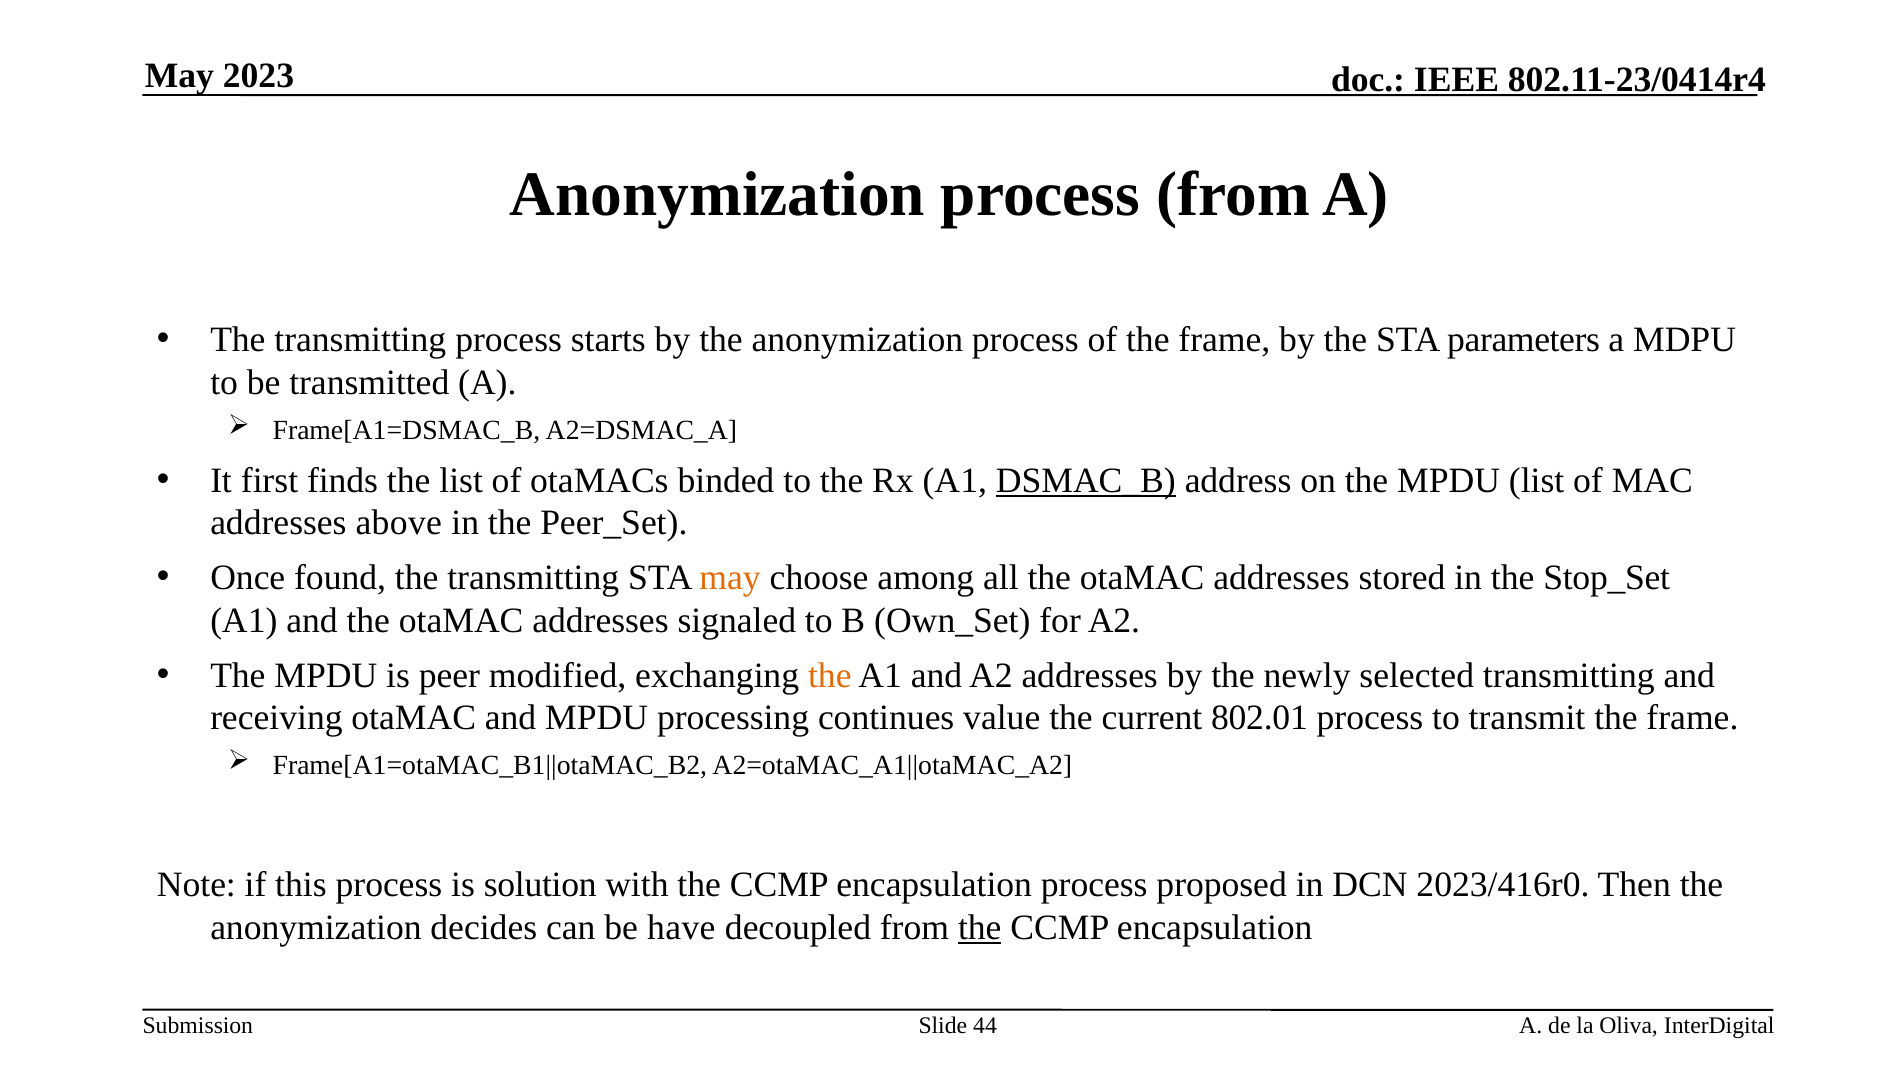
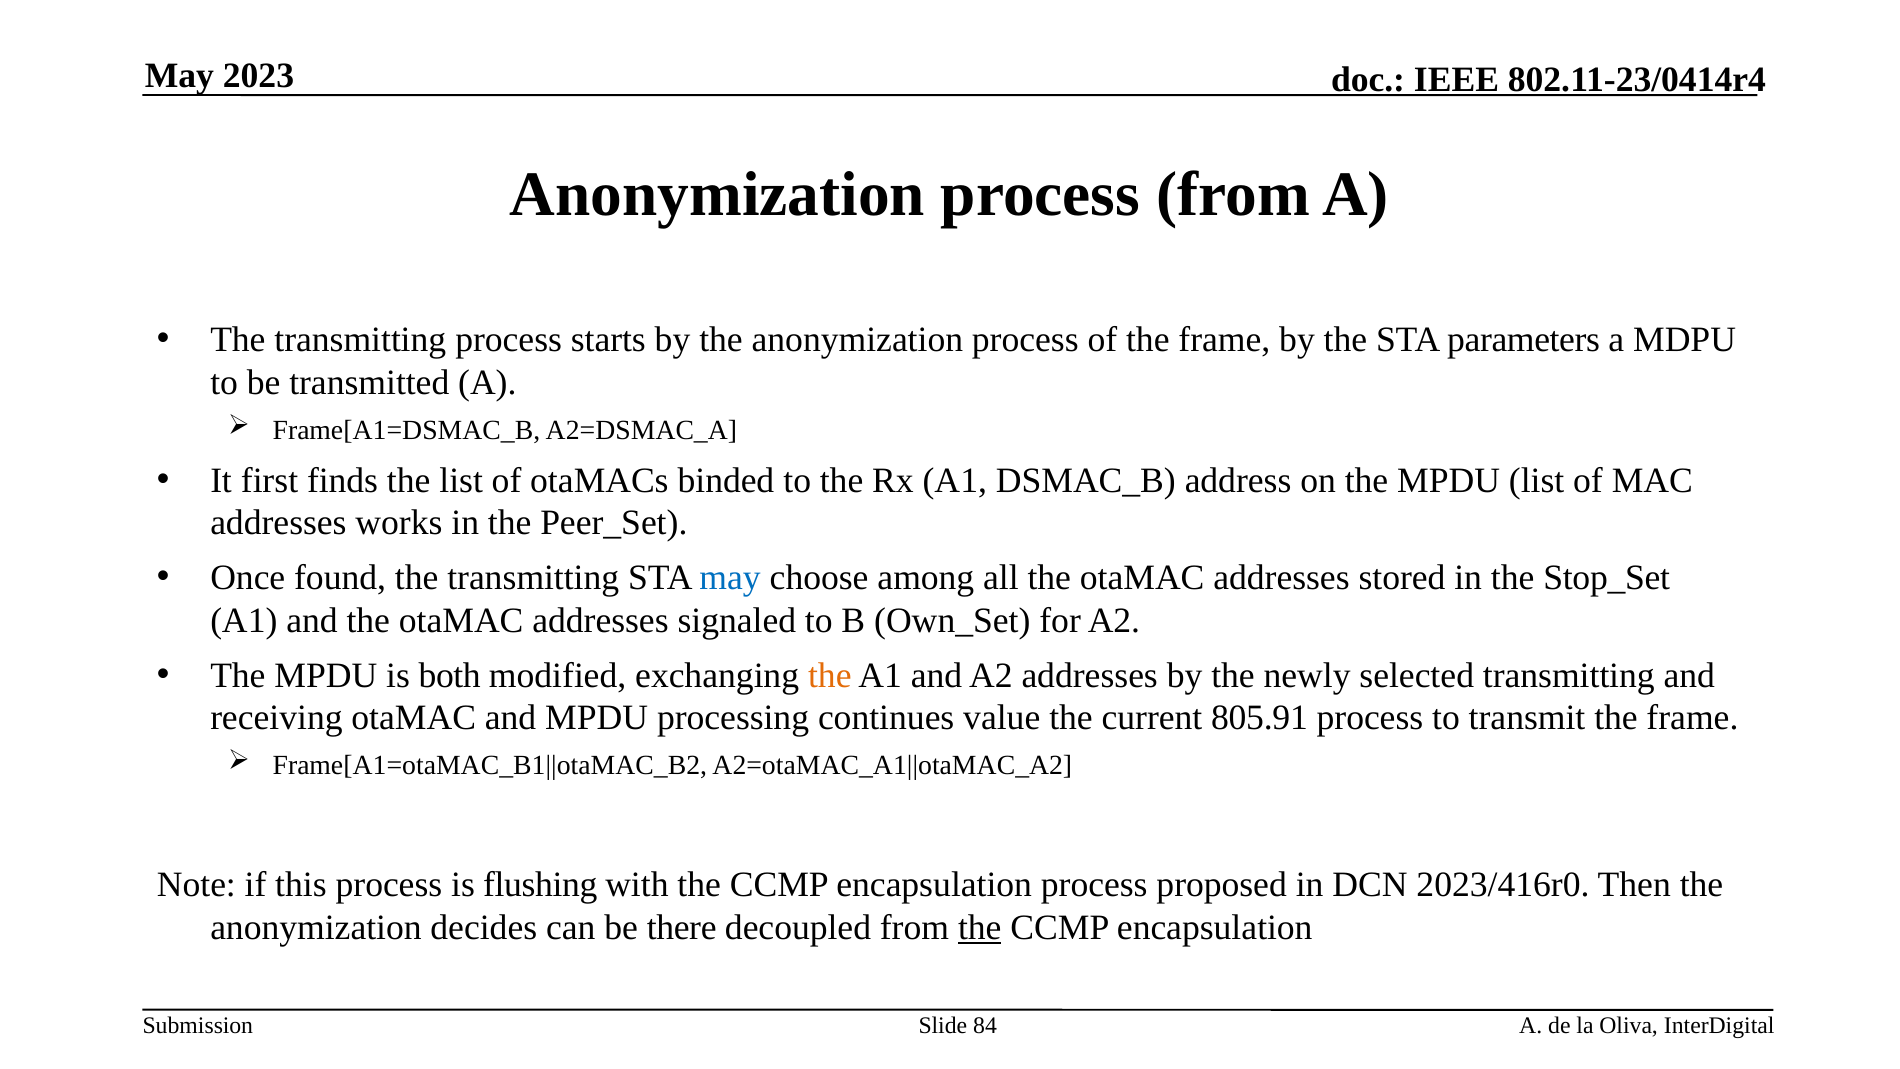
DSMAC_B underline: present -> none (1086, 480)
above: above -> works (399, 523)
may colour: orange -> blue (730, 578)
peer: peer -> both (450, 675)
802.01: 802.01 -> 805.91 (1259, 718)
solution: solution -> flushing (540, 885)
have: have -> there (682, 927)
44: 44 -> 84 (985, 1025)
